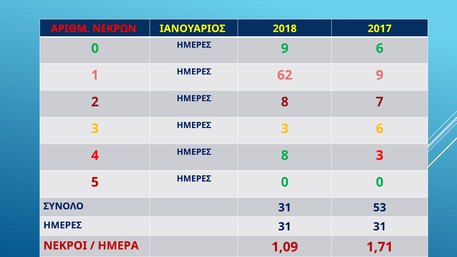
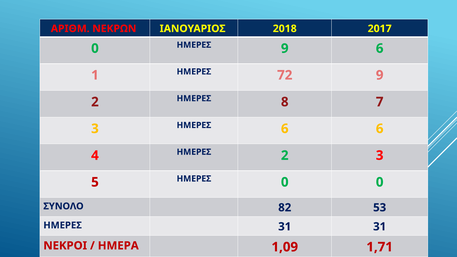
62: 62 -> 72 (285, 75)
ΗΜΕΡΕΣ 3: 3 -> 6 (285, 129)
4 ΗΜΕΡΕΣ 8: 8 -> 2 (285, 155)
ΣΥΝΟΛΟ 31: 31 -> 82 (285, 208)
